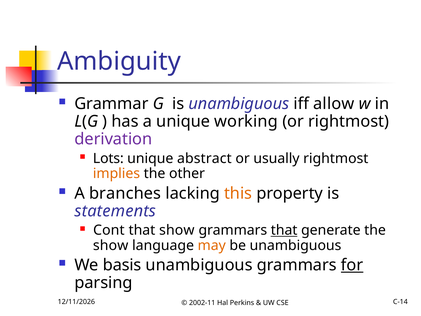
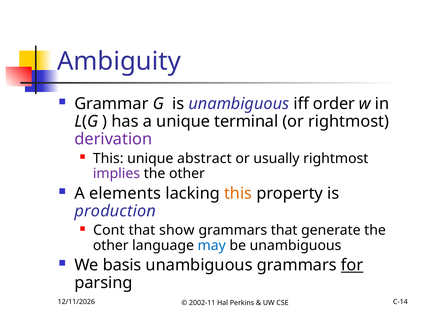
allow: allow -> order (334, 104)
working: working -> terminal (246, 121)
Lots: Lots -> This (108, 158)
implies colour: orange -> purple (116, 174)
branches: branches -> elements (125, 193)
statements: statements -> production (115, 211)
that underline: present -> none (284, 230)
show: show -> other (111, 245)
may colour: orange -> blue (212, 245)
